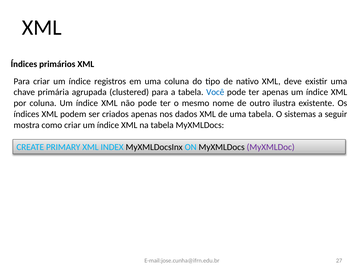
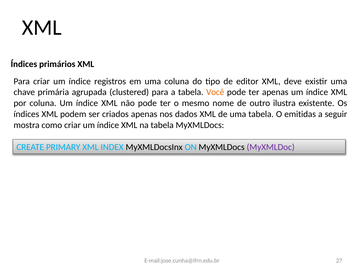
nativo: nativo -> editor (247, 81)
Você colour: blue -> orange (215, 92)
sistemas: sistemas -> emitidas (300, 114)
